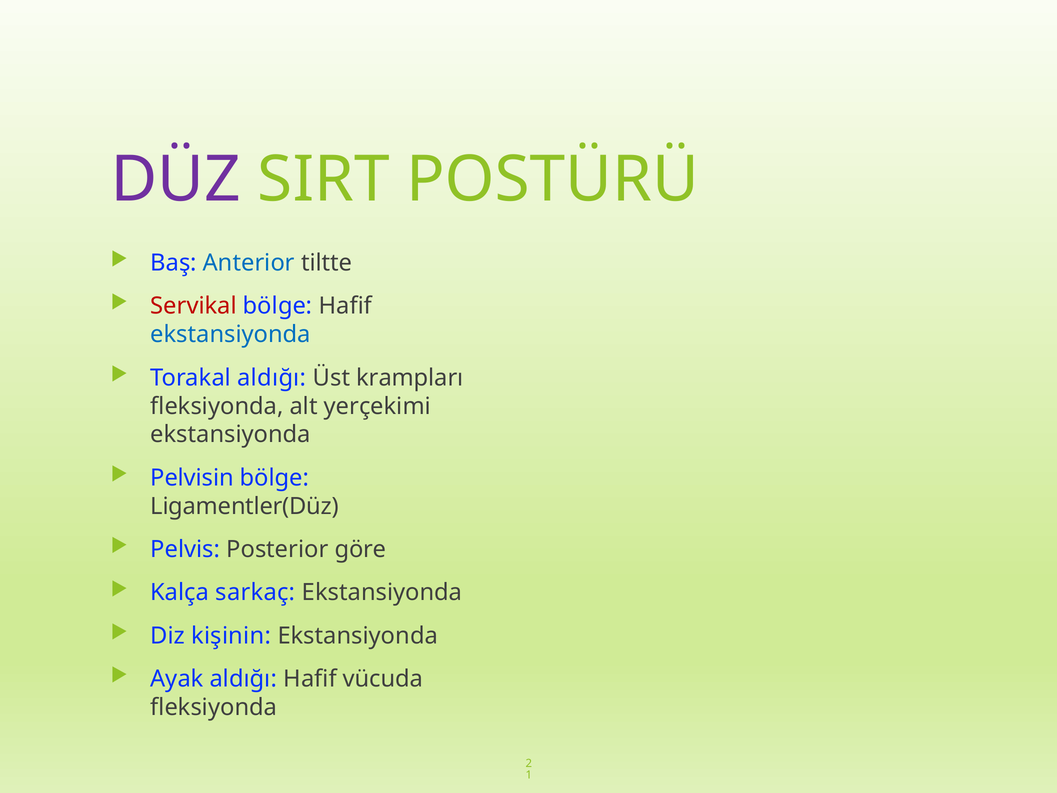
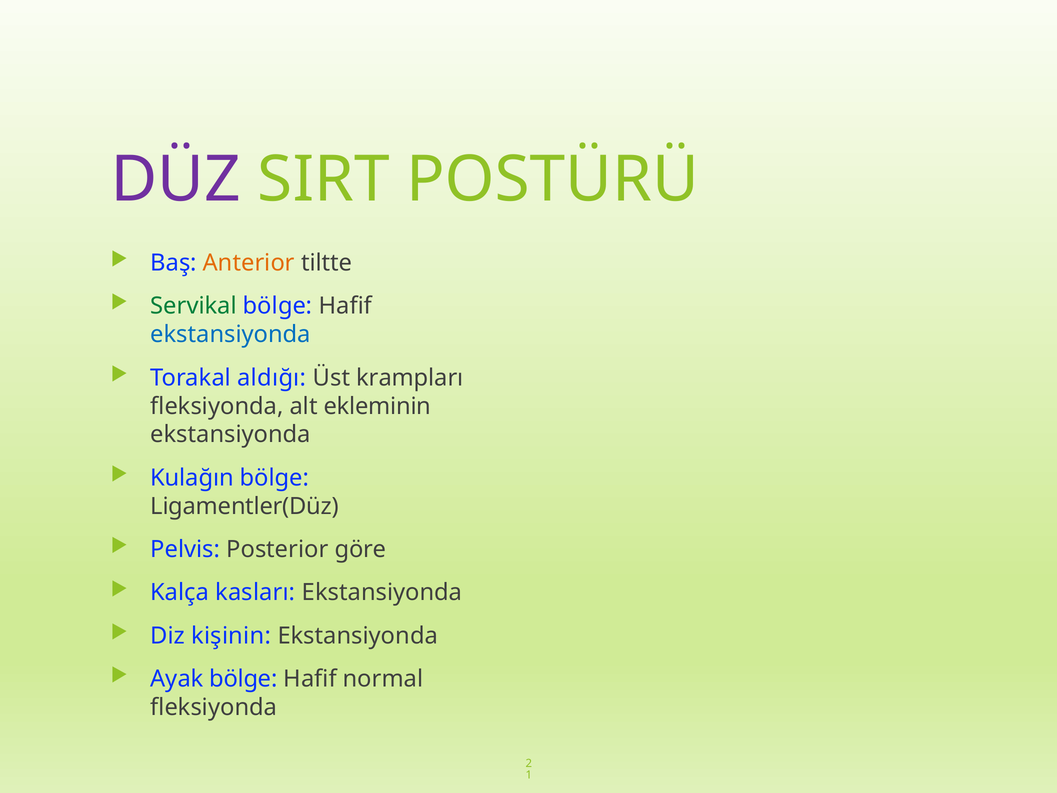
Anterior colour: blue -> orange (249, 263)
Servikal colour: red -> green (194, 306)
yerçekimi: yerçekimi -> ekleminin (377, 406)
Pelvisin: Pelvisin -> Kulağın (192, 478)
sarkaç: sarkaç -> kasları (255, 592)
Ayak aldığı: aldığı -> bölge (243, 679)
vücuda: vücuda -> normal (383, 679)
